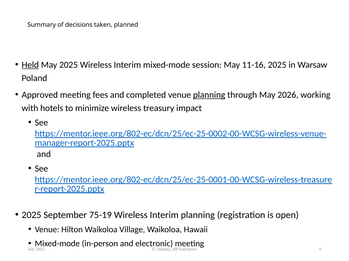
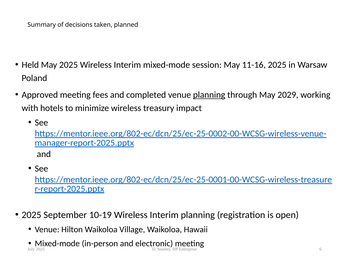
Held underline: present -> none (30, 65)
2026: 2026 -> 2029 (288, 95)
75-19: 75-19 -> 10-19 (100, 216)
